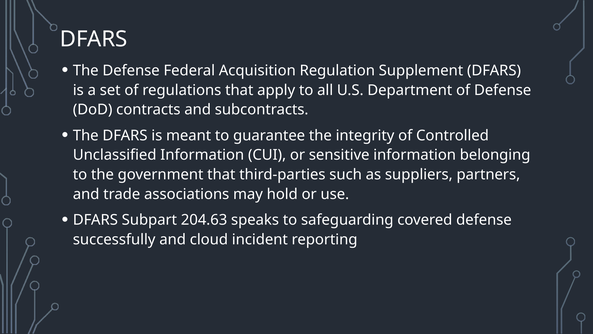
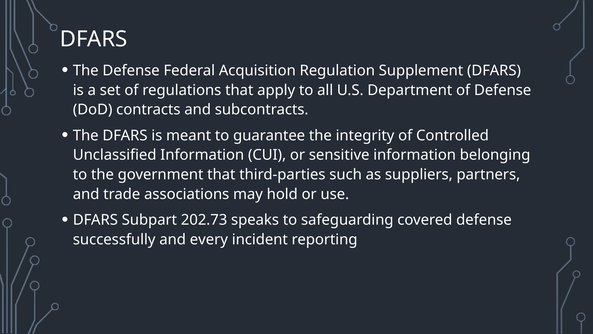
204.63: 204.63 -> 202.73 (204, 220)
cloud: cloud -> every (209, 239)
